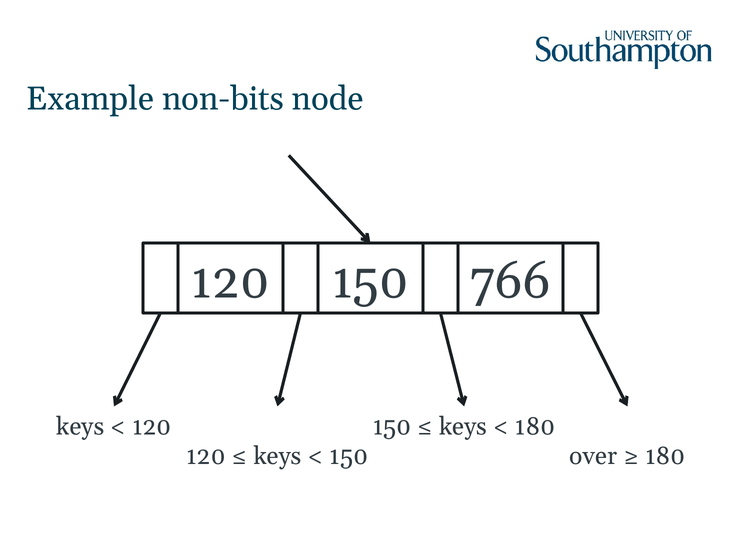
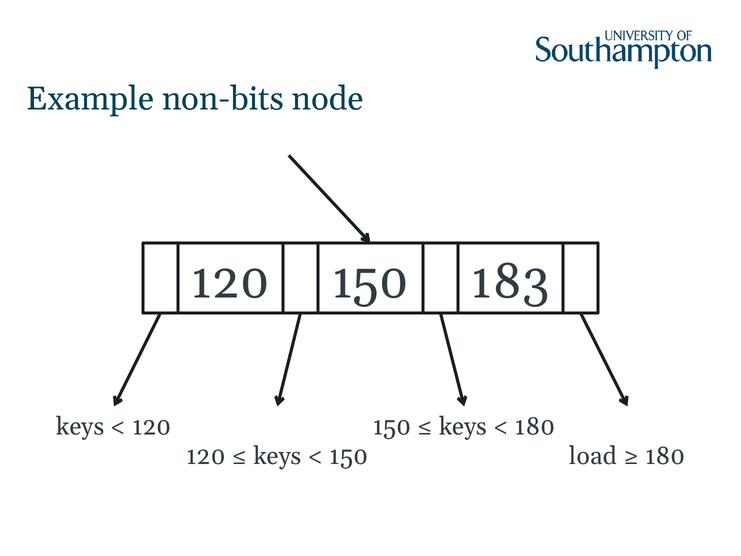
766: 766 -> 183 (510, 281)
over: over -> load (593, 456)
